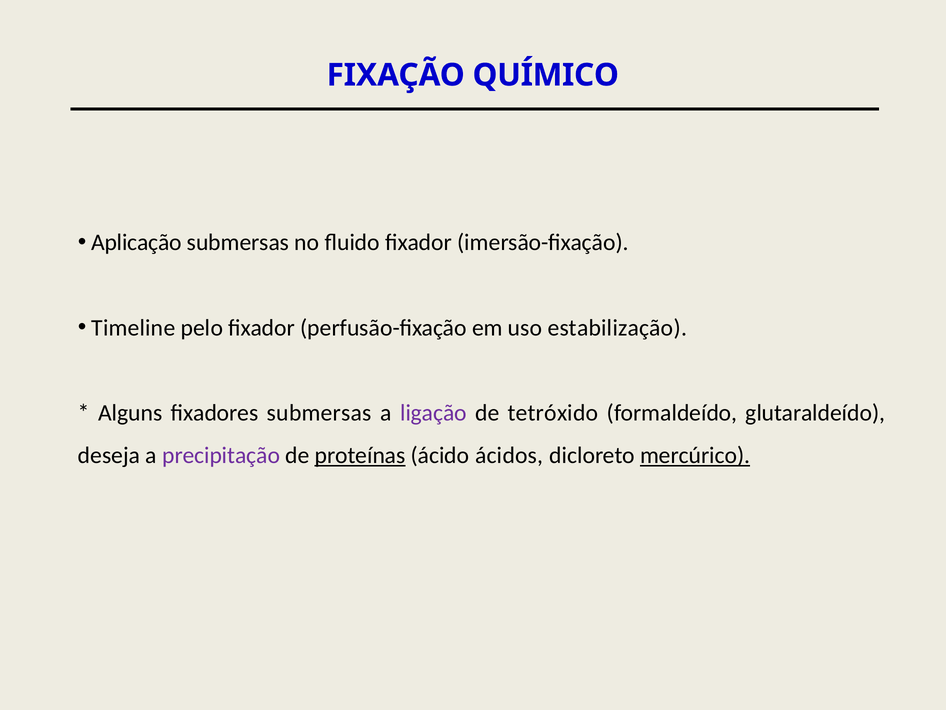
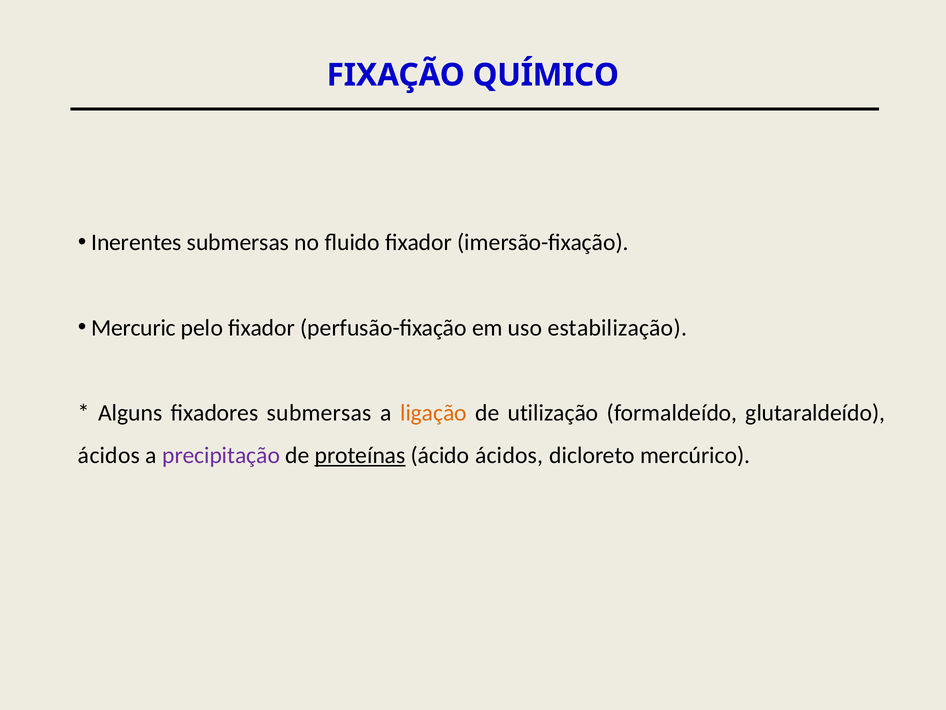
Aplicação: Aplicação -> Inerentes (136, 242)
Timeline: Timeline -> Mercuric (134, 327)
ligação colour: purple -> orange (434, 413)
tetróxido: tetróxido -> utilização (553, 413)
deseja: deseja -> ácidos (109, 455)
mercúrico underline: present -> none (695, 455)
